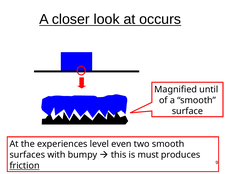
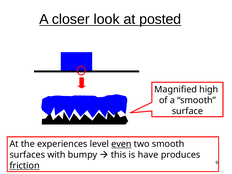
occurs: occurs -> posted (160, 19)
until: until -> high (209, 89)
even underline: none -> present (121, 144)
must: must -> have (148, 155)
